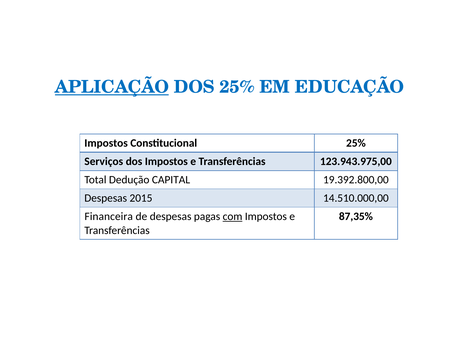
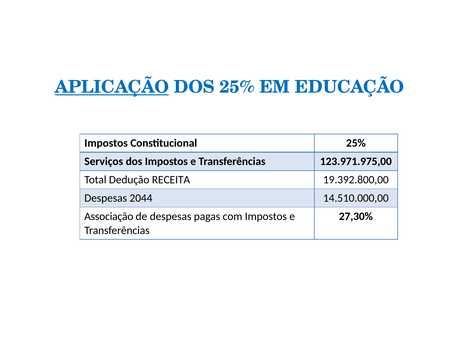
123.943.975,00: 123.943.975,00 -> 123.971.975,00 (356, 161)
CAPITAL: CAPITAL -> RECEITA (171, 179)
2015: 2015 -> 2044 (141, 198)
Financeira: Financeira -> Associação (109, 216)
com underline: present -> none (233, 216)
87,35%: 87,35% -> 27,30% (356, 216)
